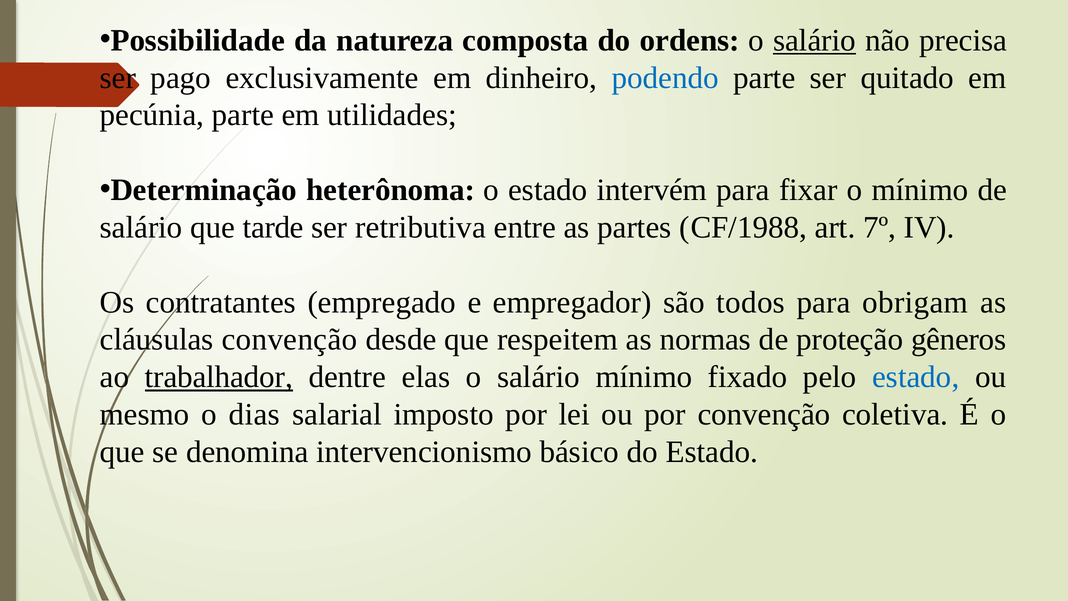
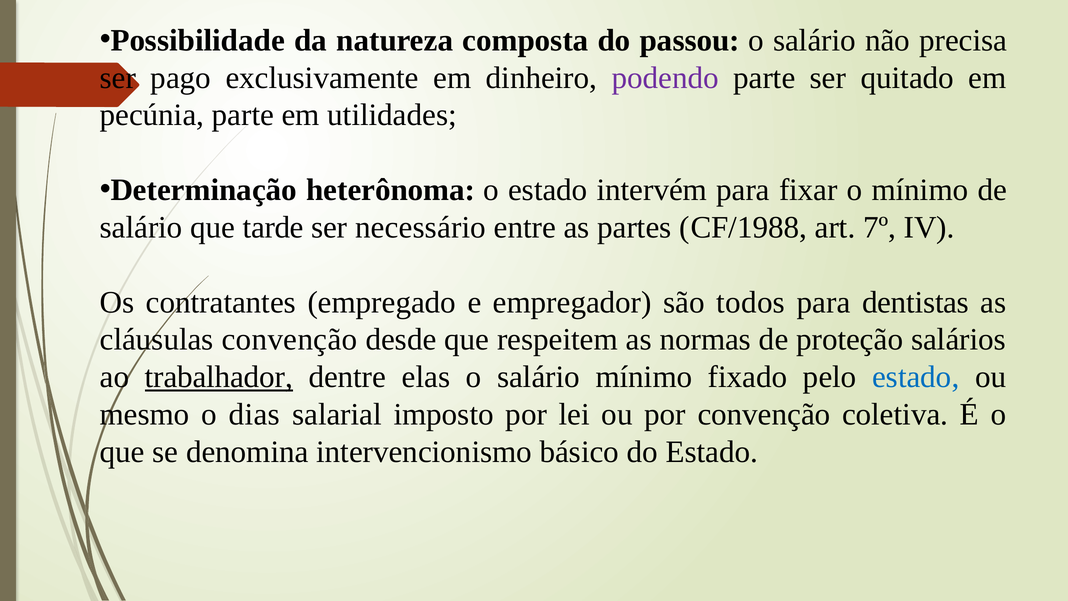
ordens: ordens -> passou (690, 40)
salário underline: present -> none (814, 40)
podendo colour: blue -> purple (665, 78)
retributiva: retributiva -> necessário (421, 227)
obrigam: obrigam -> dentistas (916, 302)
gêneros: gêneros -> salários (959, 340)
